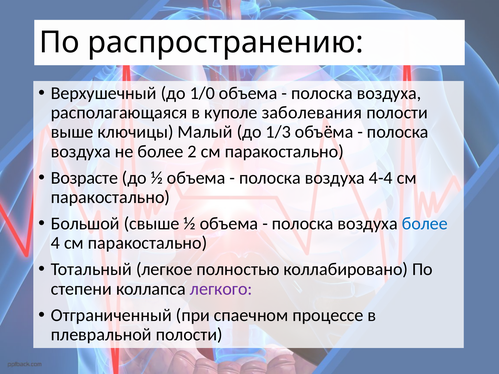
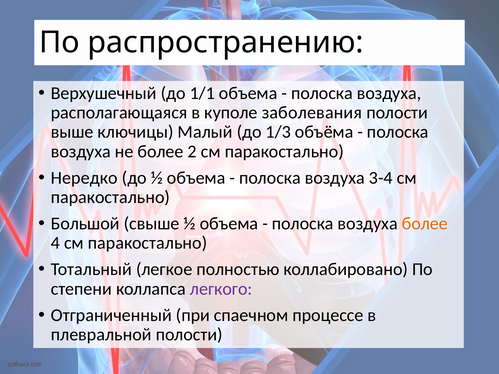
1/0: 1/0 -> 1/1 (202, 93)
Возрасте: Возрасте -> Нередко (84, 178)
4-4: 4-4 -> 3-4 (381, 178)
более colour: blue -> orange (425, 224)
